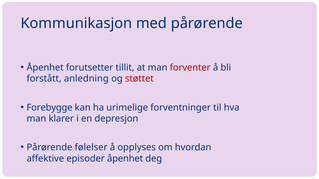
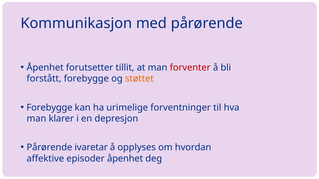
forstått anledning: anledning -> forebygge (86, 79)
støttet colour: red -> orange (139, 79)
følelser: følelser -> ivaretar (91, 148)
